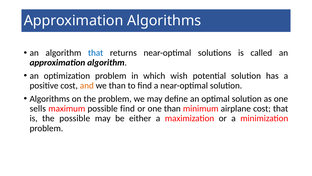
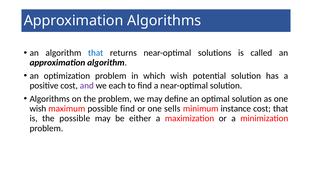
and colour: orange -> purple (87, 85)
we than: than -> each (117, 85)
sells: sells -> wish (38, 108)
one than: than -> sells (172, 108)
airplane: airplane -> instance (236, 108)
